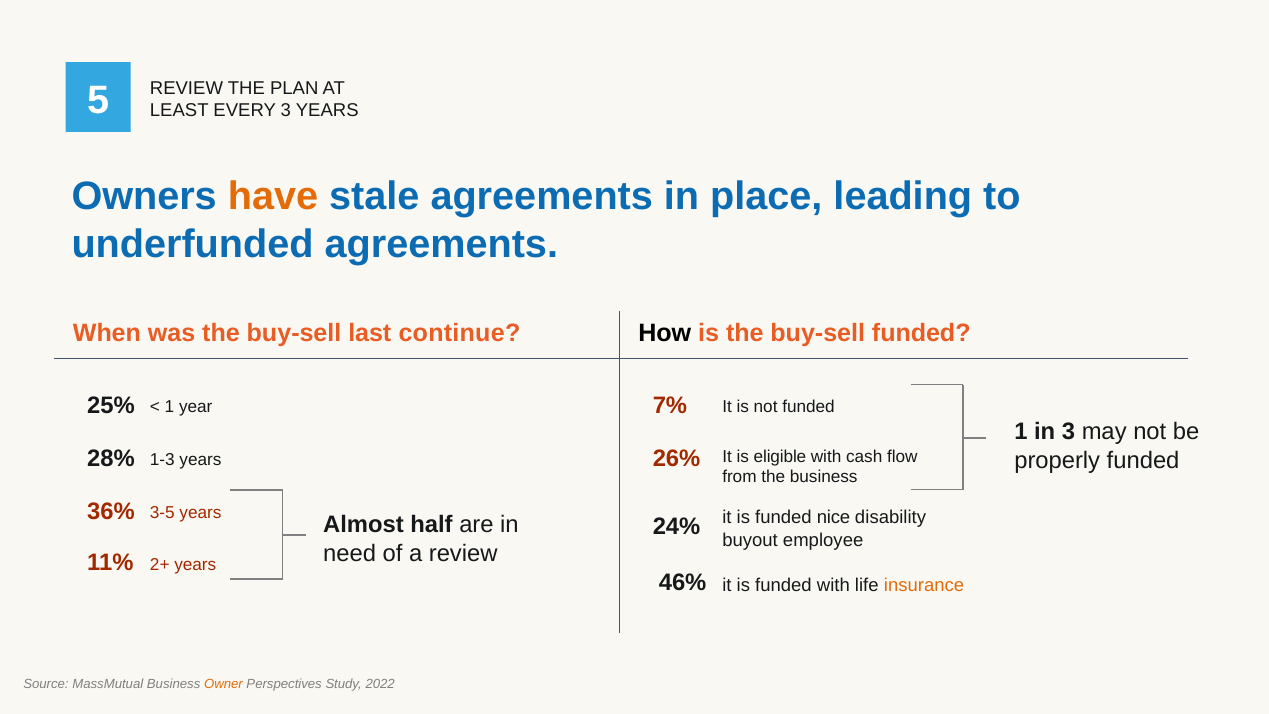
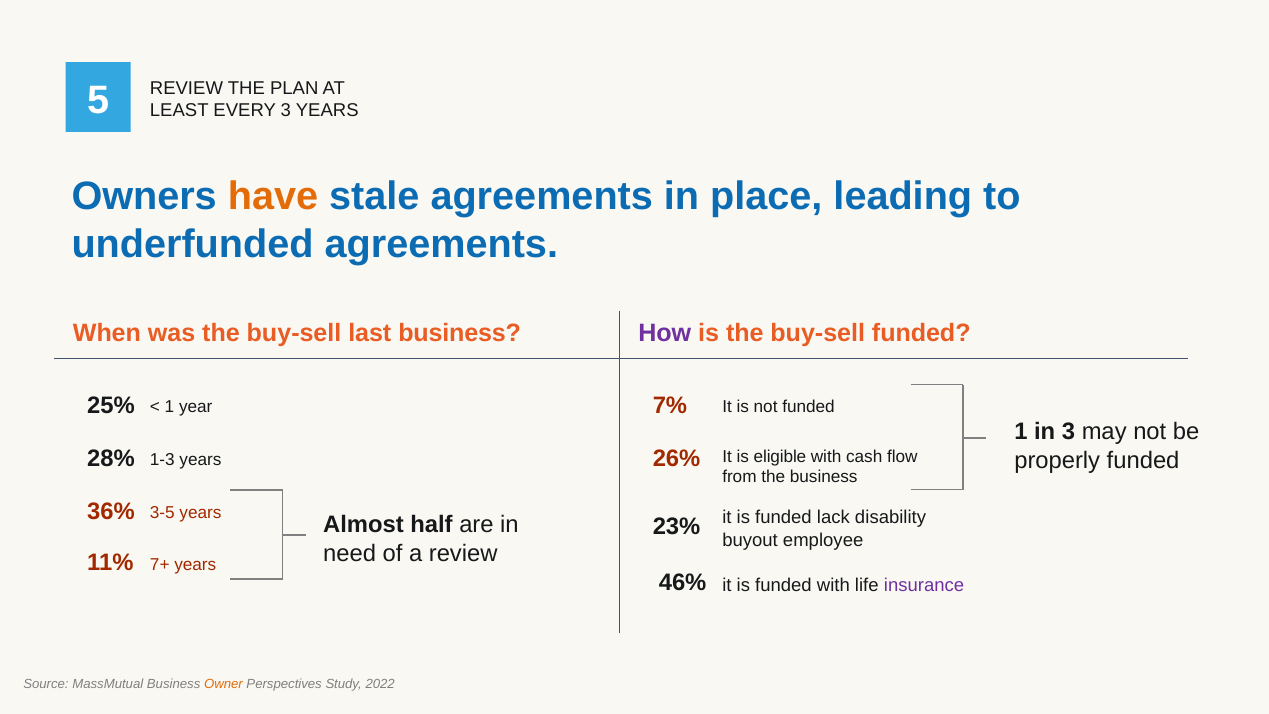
last continue: continue -> business (460, 333)
How colour: black -> purple (665, 333)
nice: nice -> lack (833, 518)
24%: 24% -> 23% (677, 526)
2+: 2+ -> 7+ (160, 565)
insurance colour: orange -> purple (924, 585)
